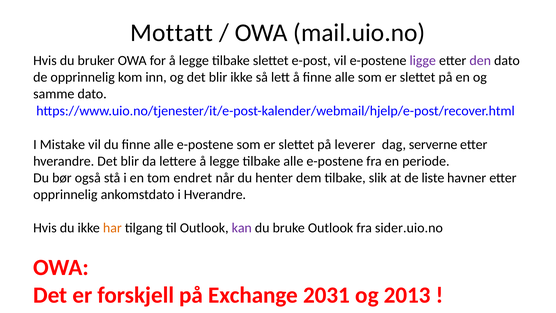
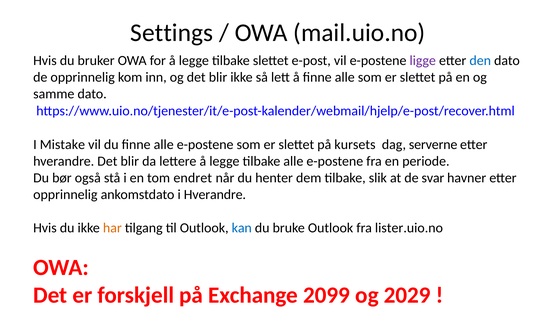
Mottatt: Mottatt -> Settings (172, 33)
den colour: purple -> blue (480, 61)
leverer: leverer -> kursets (355, 144)
liste: liste -> svar (433, 178)
kan colour: purple -> blue (242, 228)
sider.uio.no: sider.uio.no -> lister.uio.no (409, 228)
2031: 2031 -> 2099 (327, 295)
2013: 2013 -> 2029 (407, 295)
